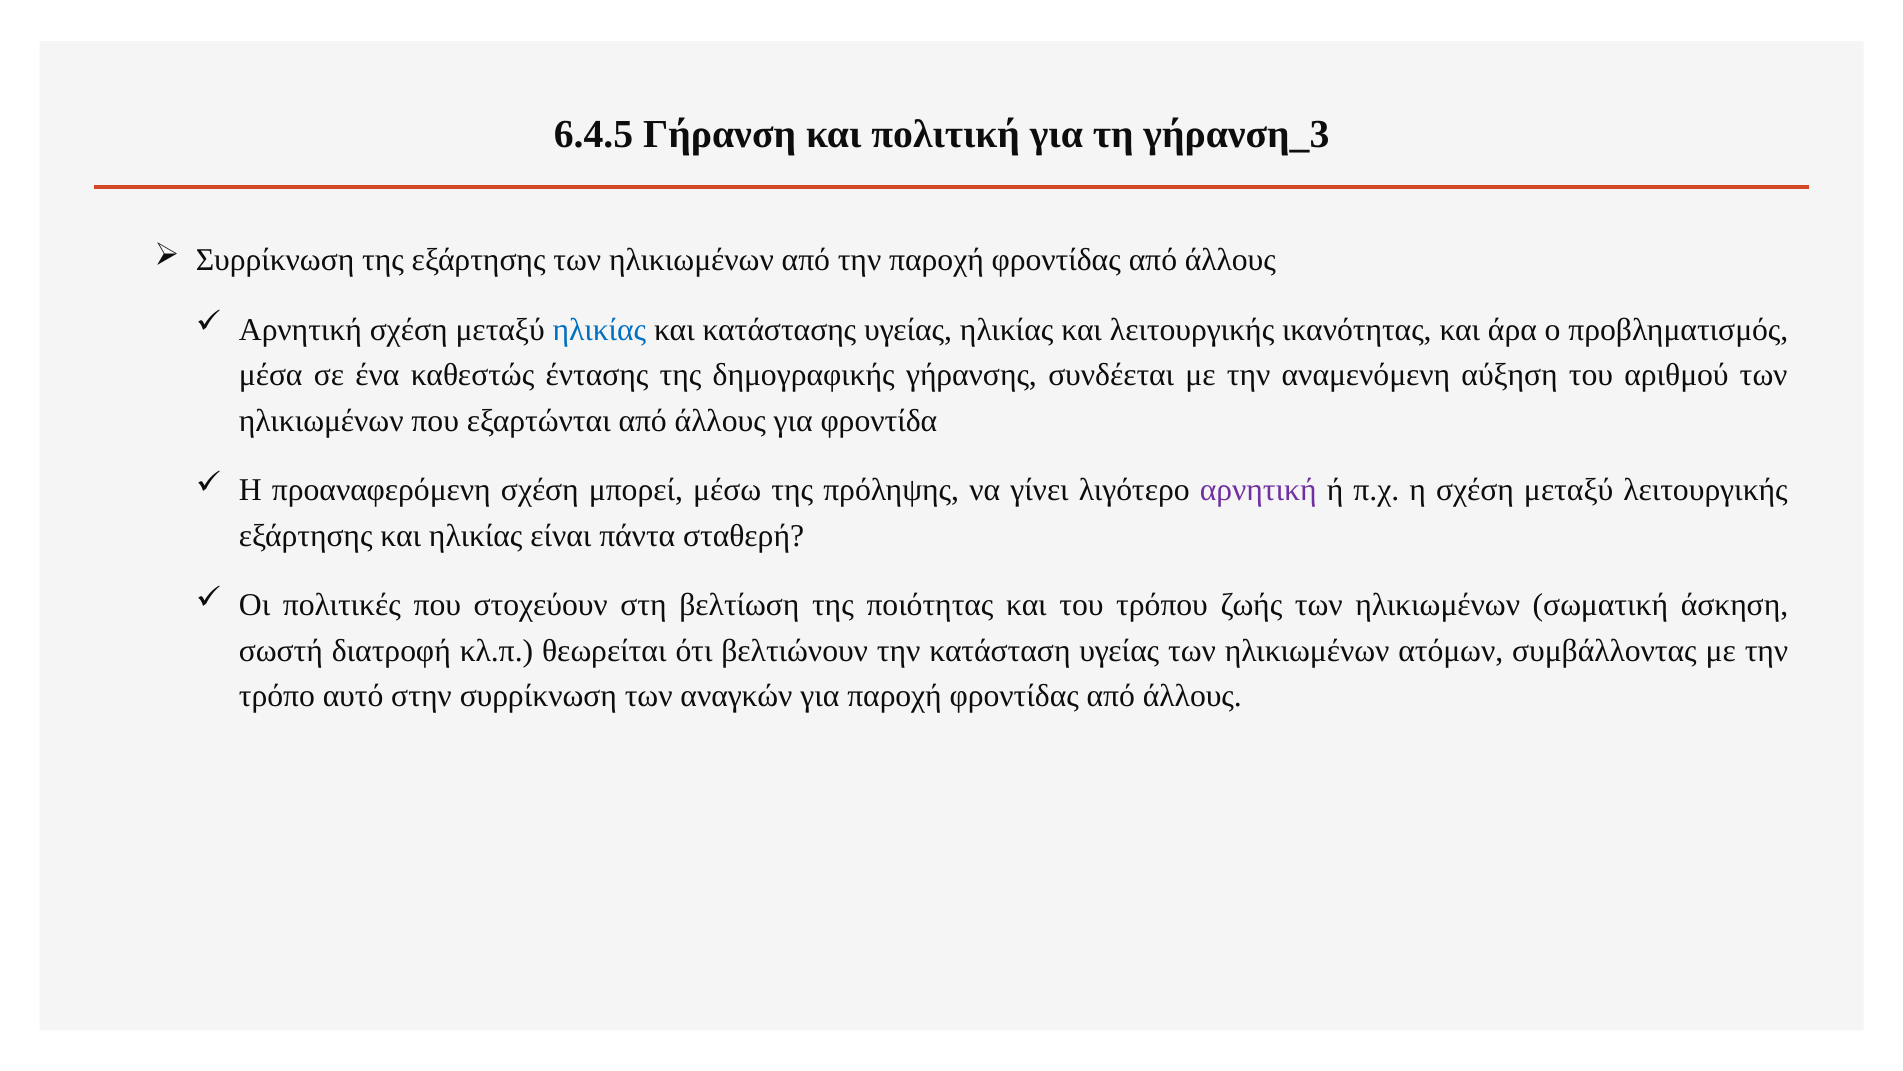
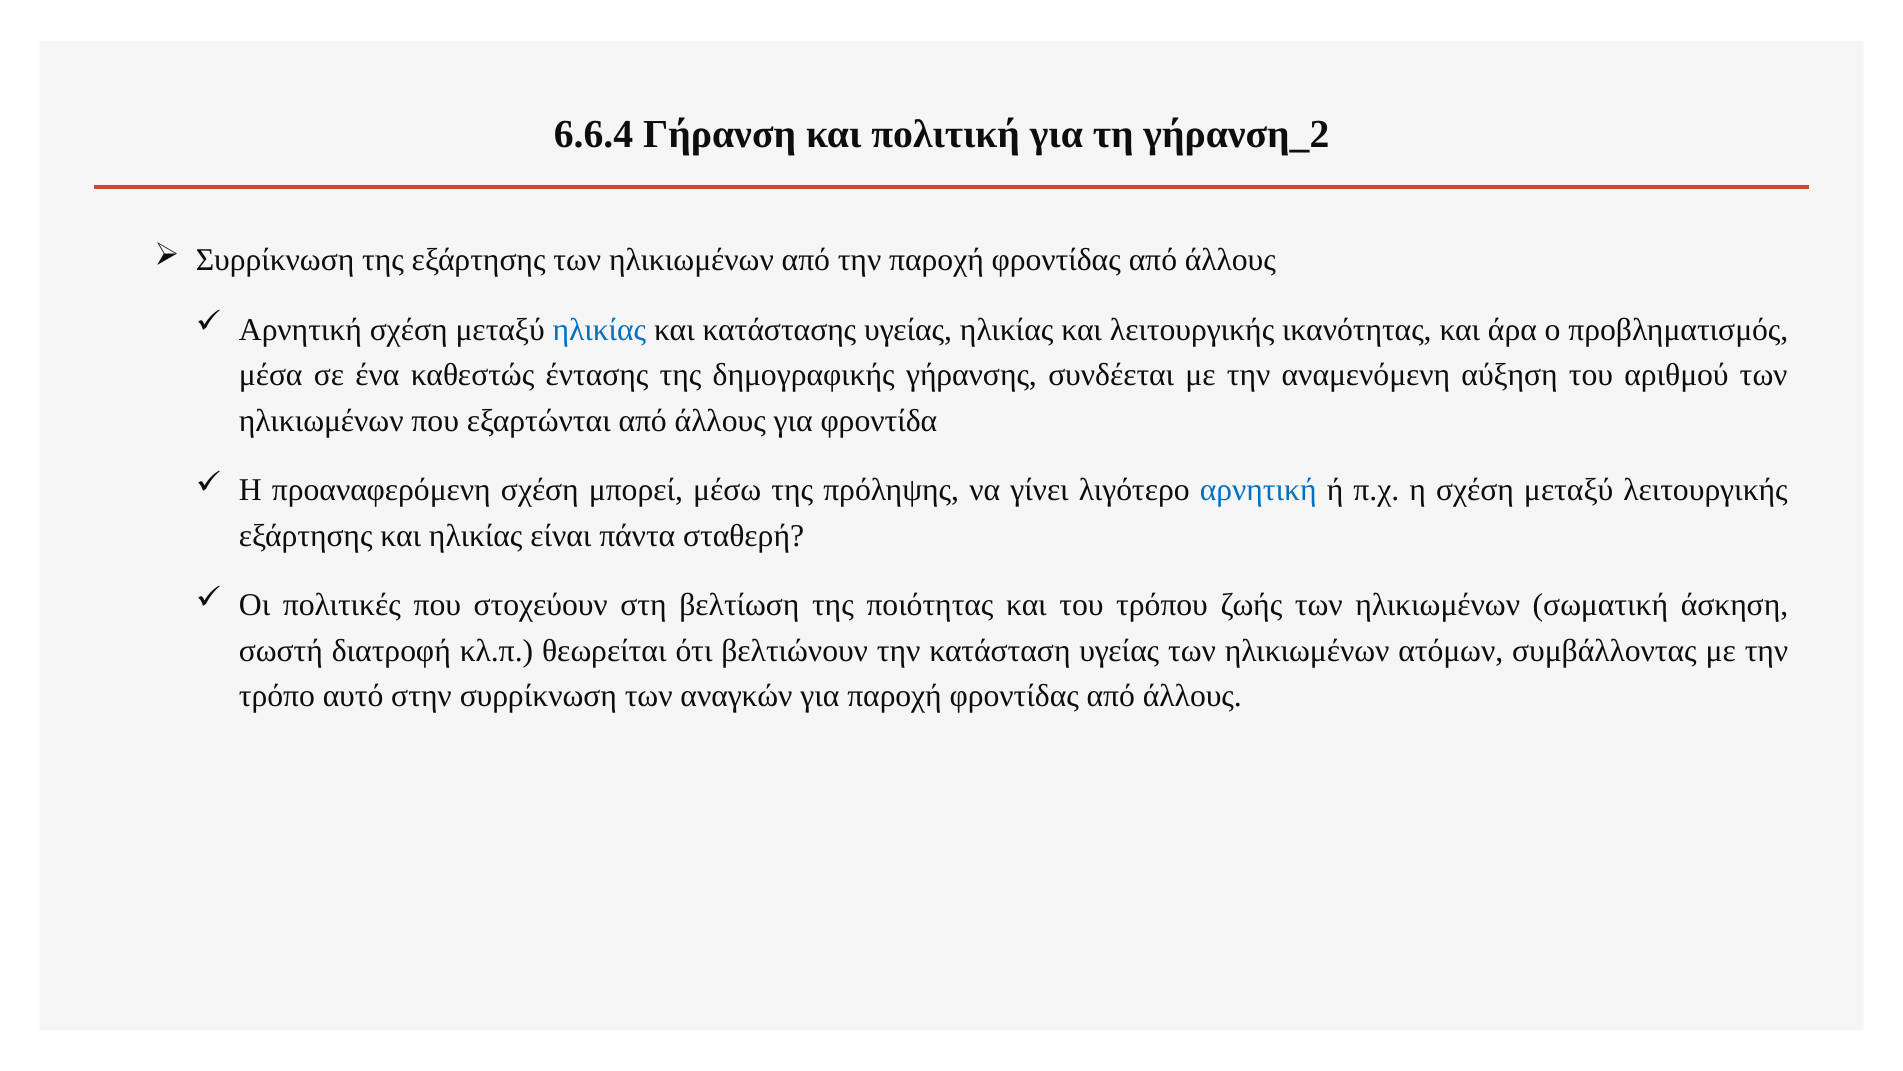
6.4.5: 6.4.5 -> 6.6.4 (594, 134)
γήρανση_3: γήρανση_3 -> γήρανση_2 (1236, 134)
αρνητική colour: purple -> blue (1258, 490)
